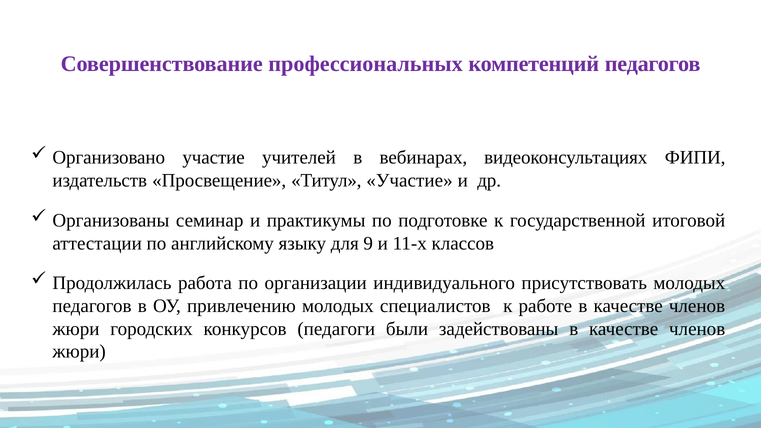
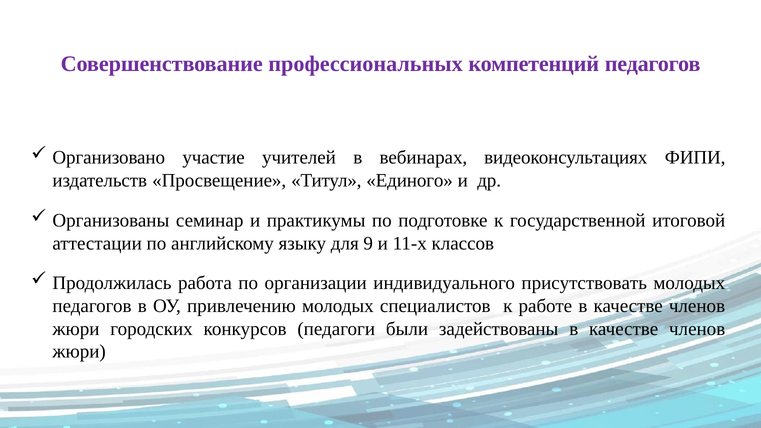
Титул Участие: Участие -> Единого (410, 180)
